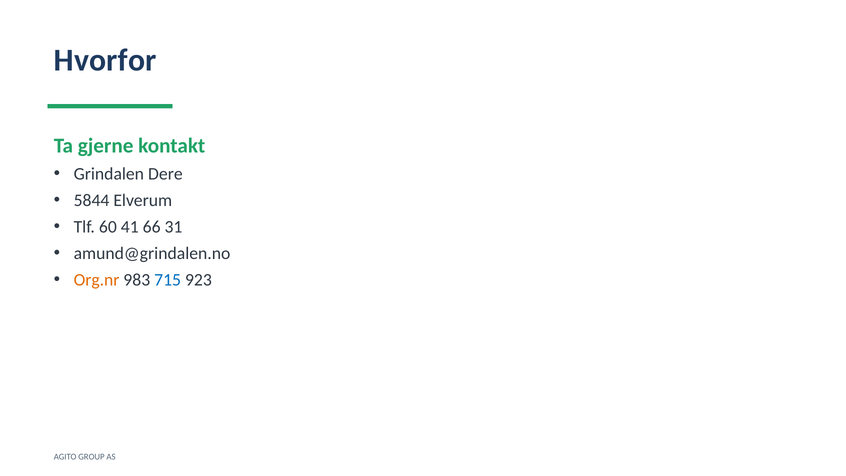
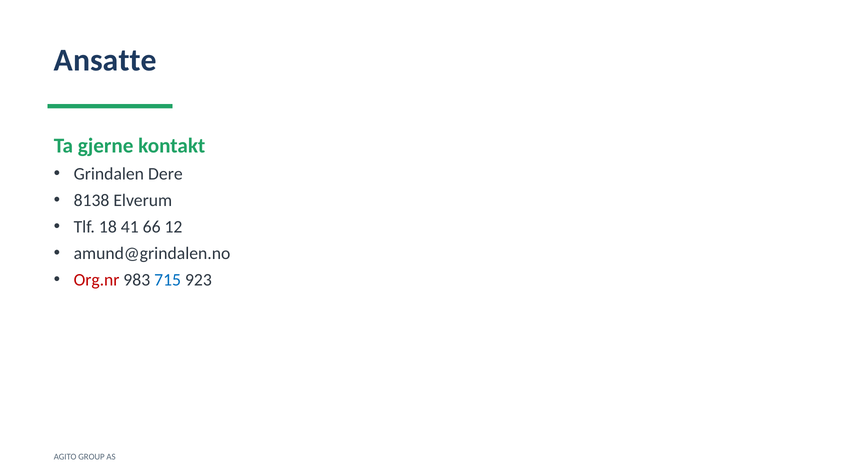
Hvorfor: Hvorfor -> Ansatte (105, 60)
5844: 5844 -> 8138 (92, 200)
60: 60 -> 18 (108, 227)
31: 31 -> 12 (173, 227)
Org.nr colour: orange -> red (97, 280)
